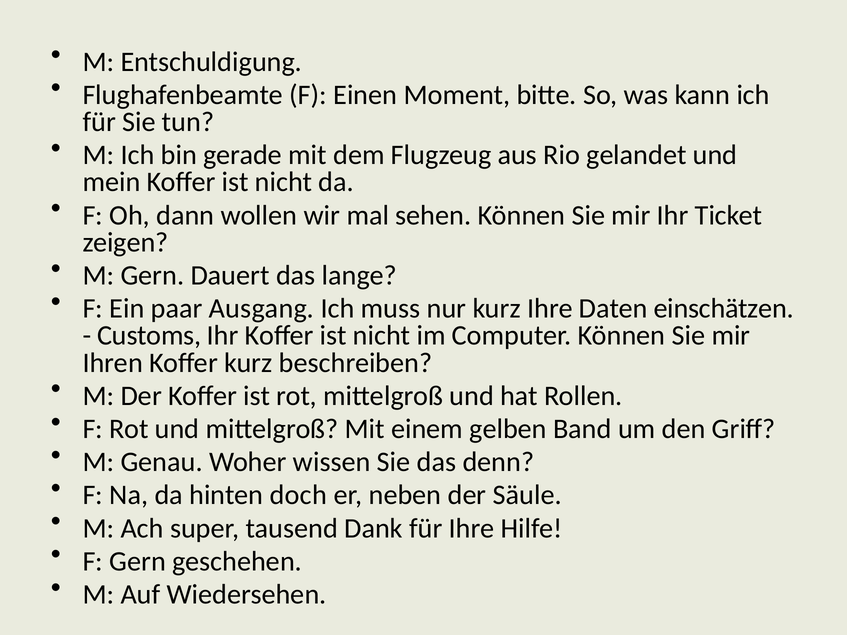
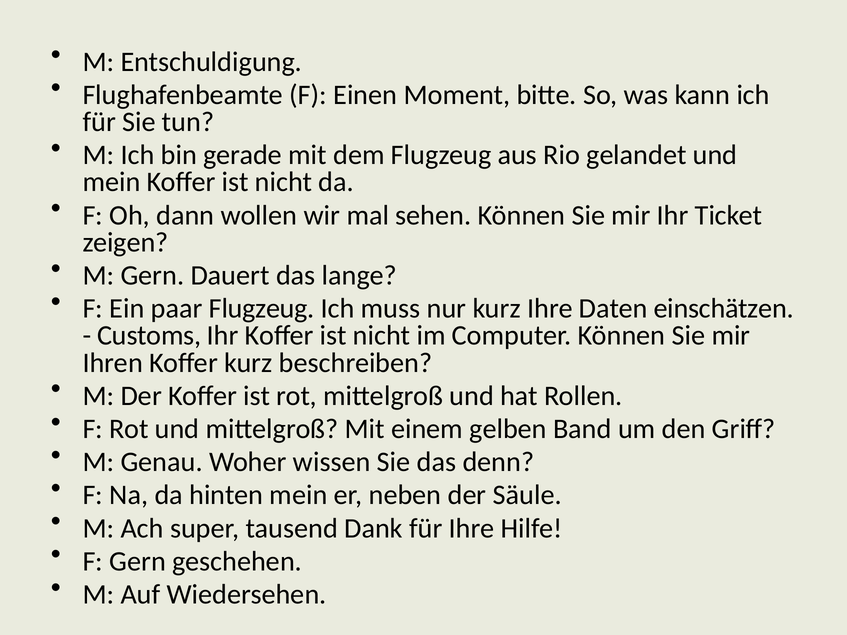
paar Ausgang: Ausgang -> Flugzeug (262, 309)
hinten doch: doch -> mein (298, 495)
